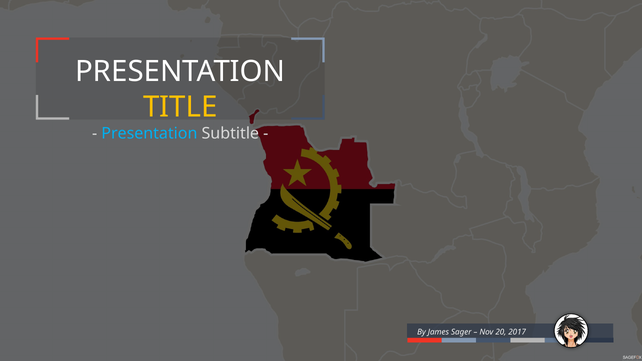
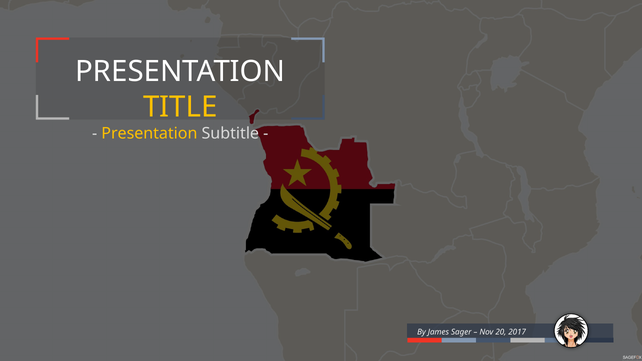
Presentation colour: light blue -> yellow (149, 133)
